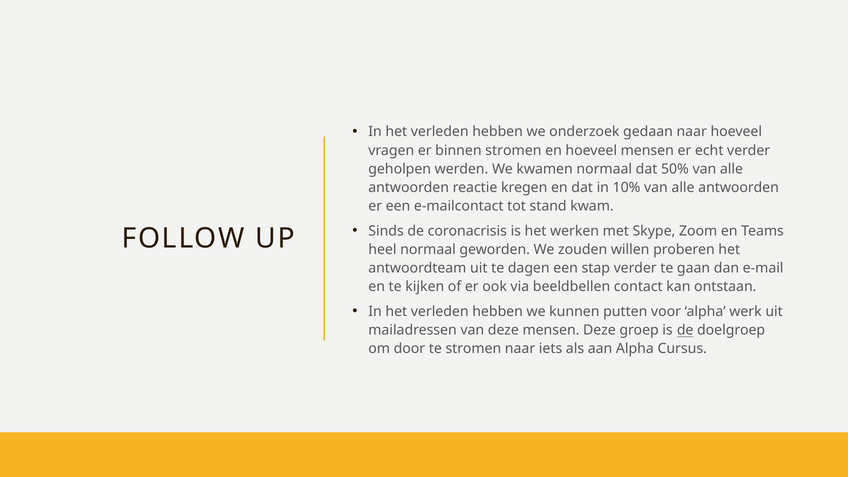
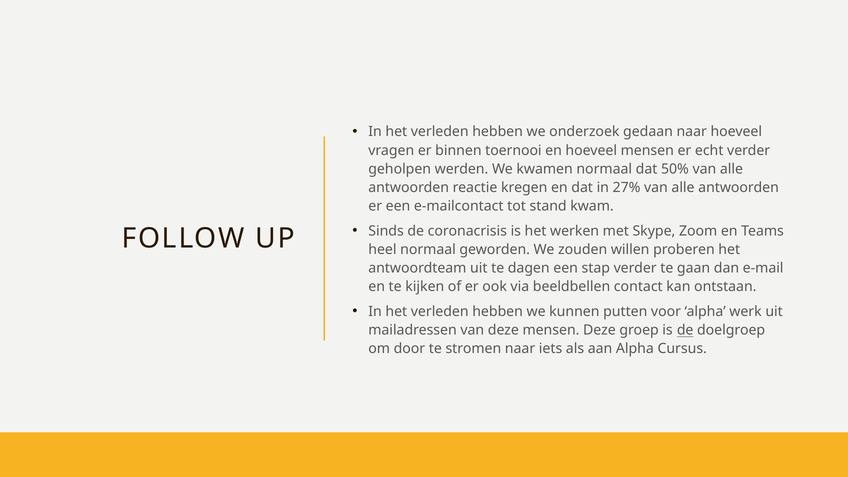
binnen stromen: stromen -> toernooi (513, 150)
10%: 10% -> 27% (627, 188)
